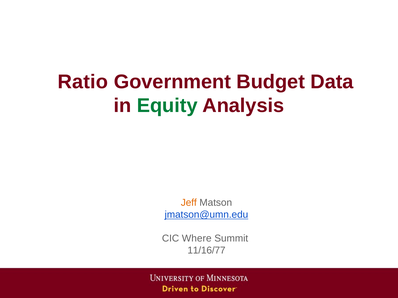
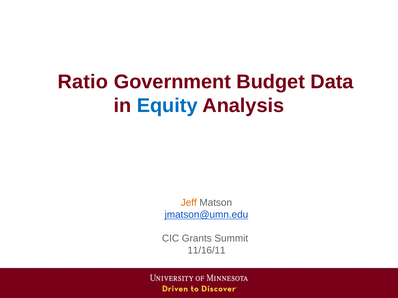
Equity colour: green -> blue (167, 106)
Where: Where -> Grants (197, 239)
11/16/77: 11/16/77 -> 11/16/11 (207, 251)
